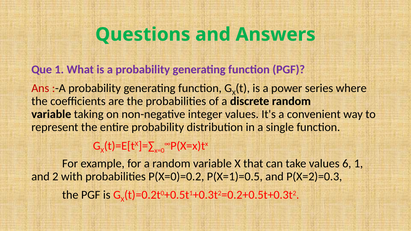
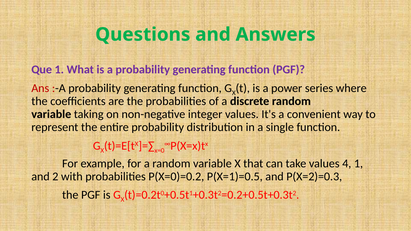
6: 6 -> 4 (347, 164)
